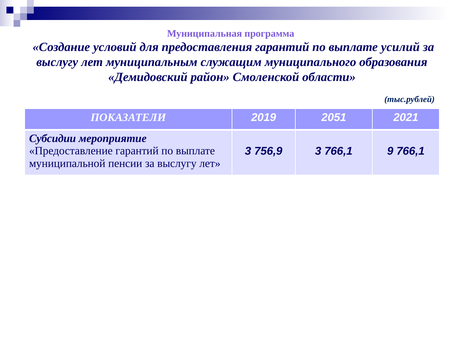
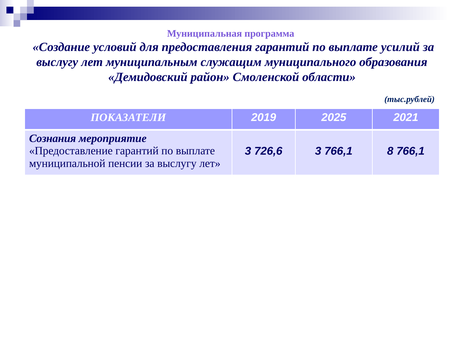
2051: 2051 -> 2025 (334, 118)
Субсидии: Субсидии -> Сознания (53, 139)
756,9: 756,9 -> 726,6 (268, 151)
9: 9 -> 8 (390, 151)
